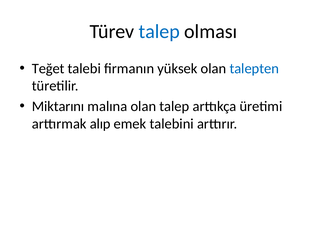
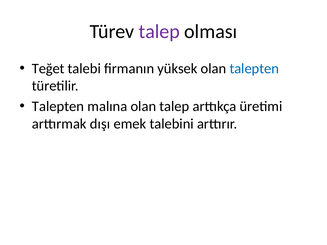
talep colour: blue -> purple (159, 32)
Miktarını: Miktarını -> Talepten (58, 106)
alıp: alıp -> dışı (100, 124)
